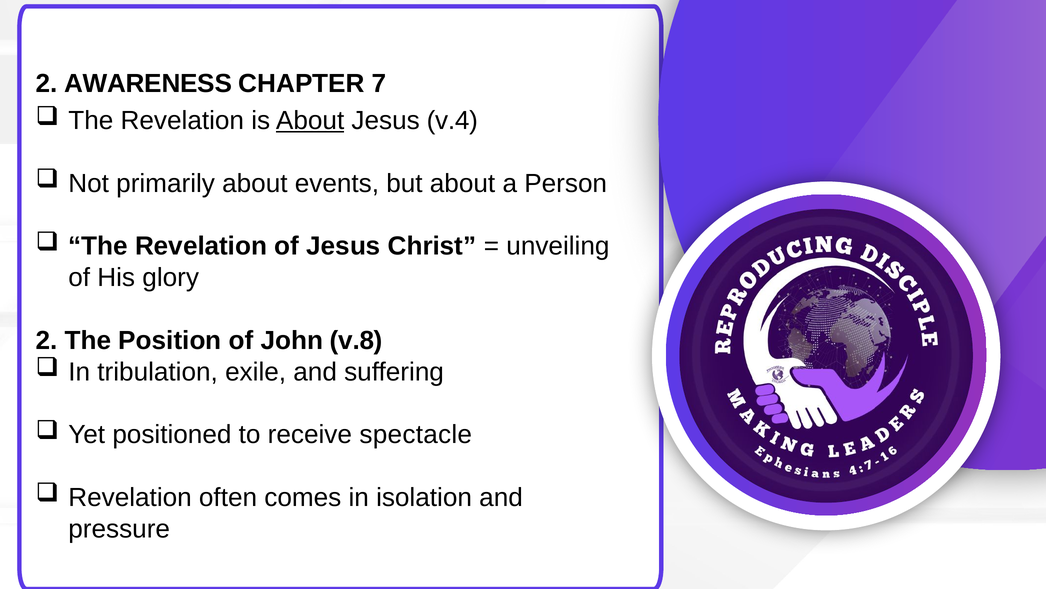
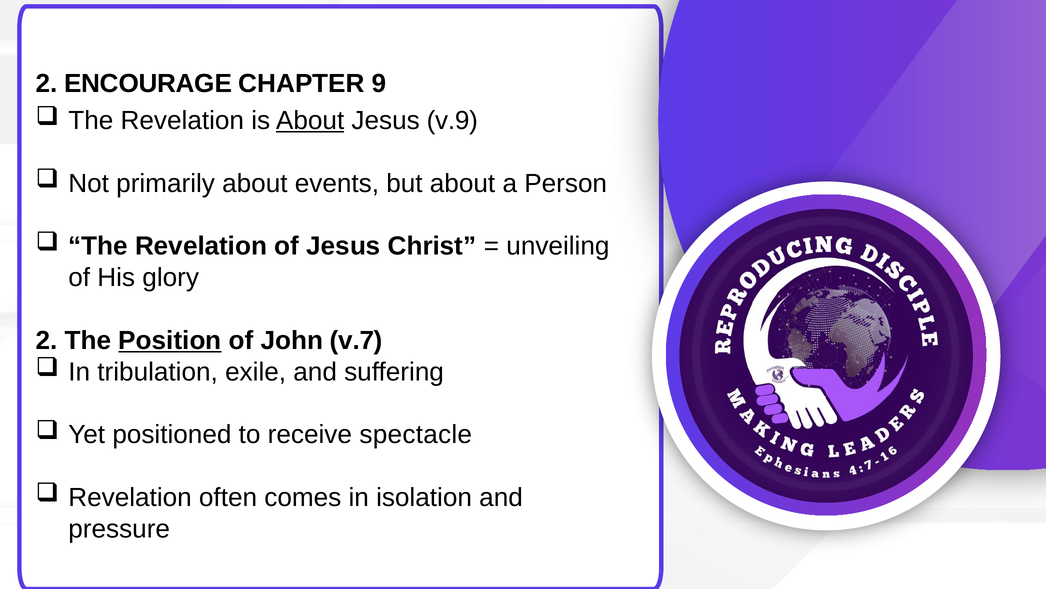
AWARENESS: AWARENESS -> ENCOURAGE (148, 83)
7: 7 -> 9 (379, 83)
v.4: v.4 -> v.9 (452, 120)
Position underline: none -> present (170, 340)
v.8: v.8 -> v.7 (356, 340)
